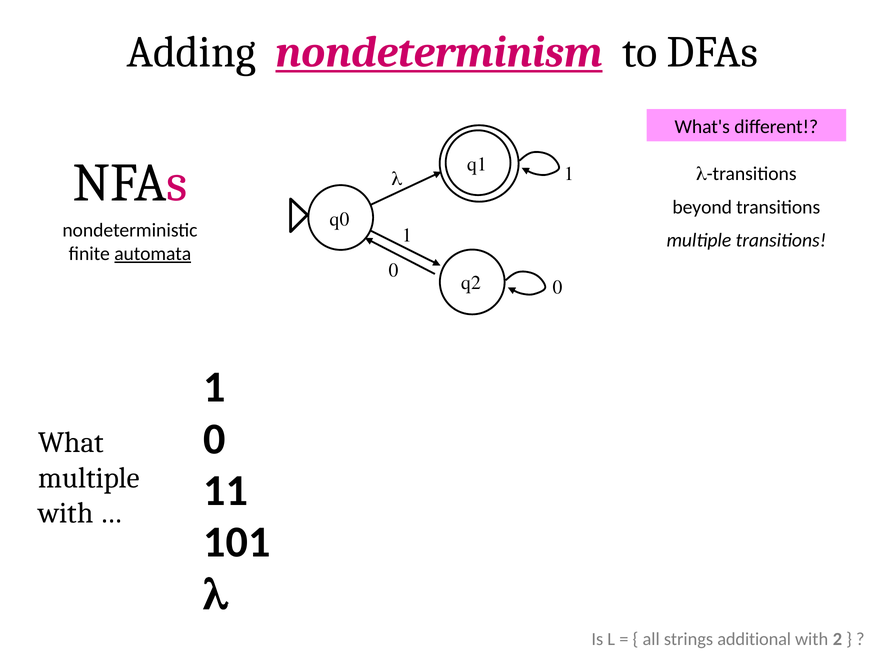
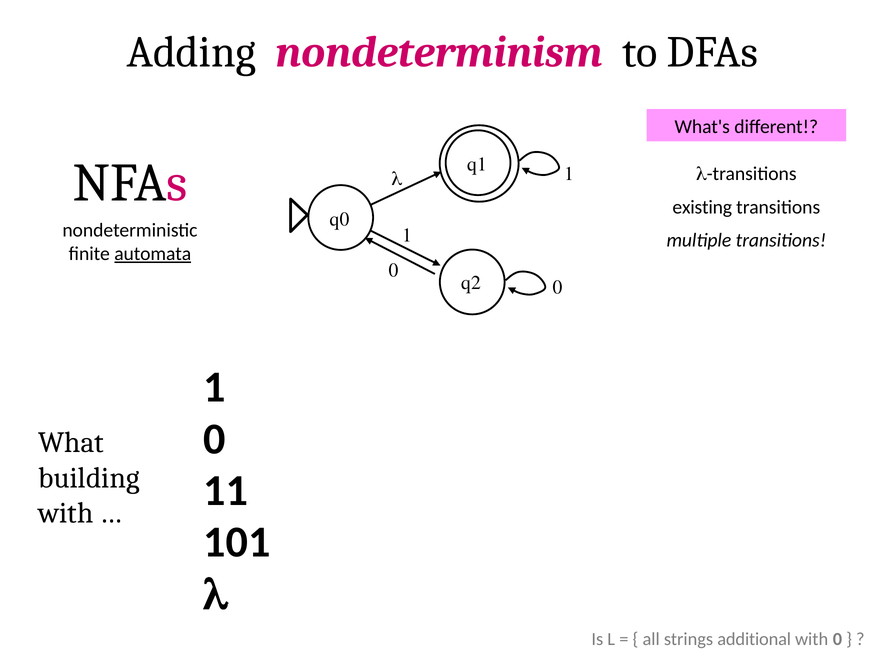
nondeterminism underline: present -> none (439, 52)
beyond: beyond -> existing (702, 207)
multiple: multiple -> building (89, 478)
with 2: 2 -> 0 (837, 639)
